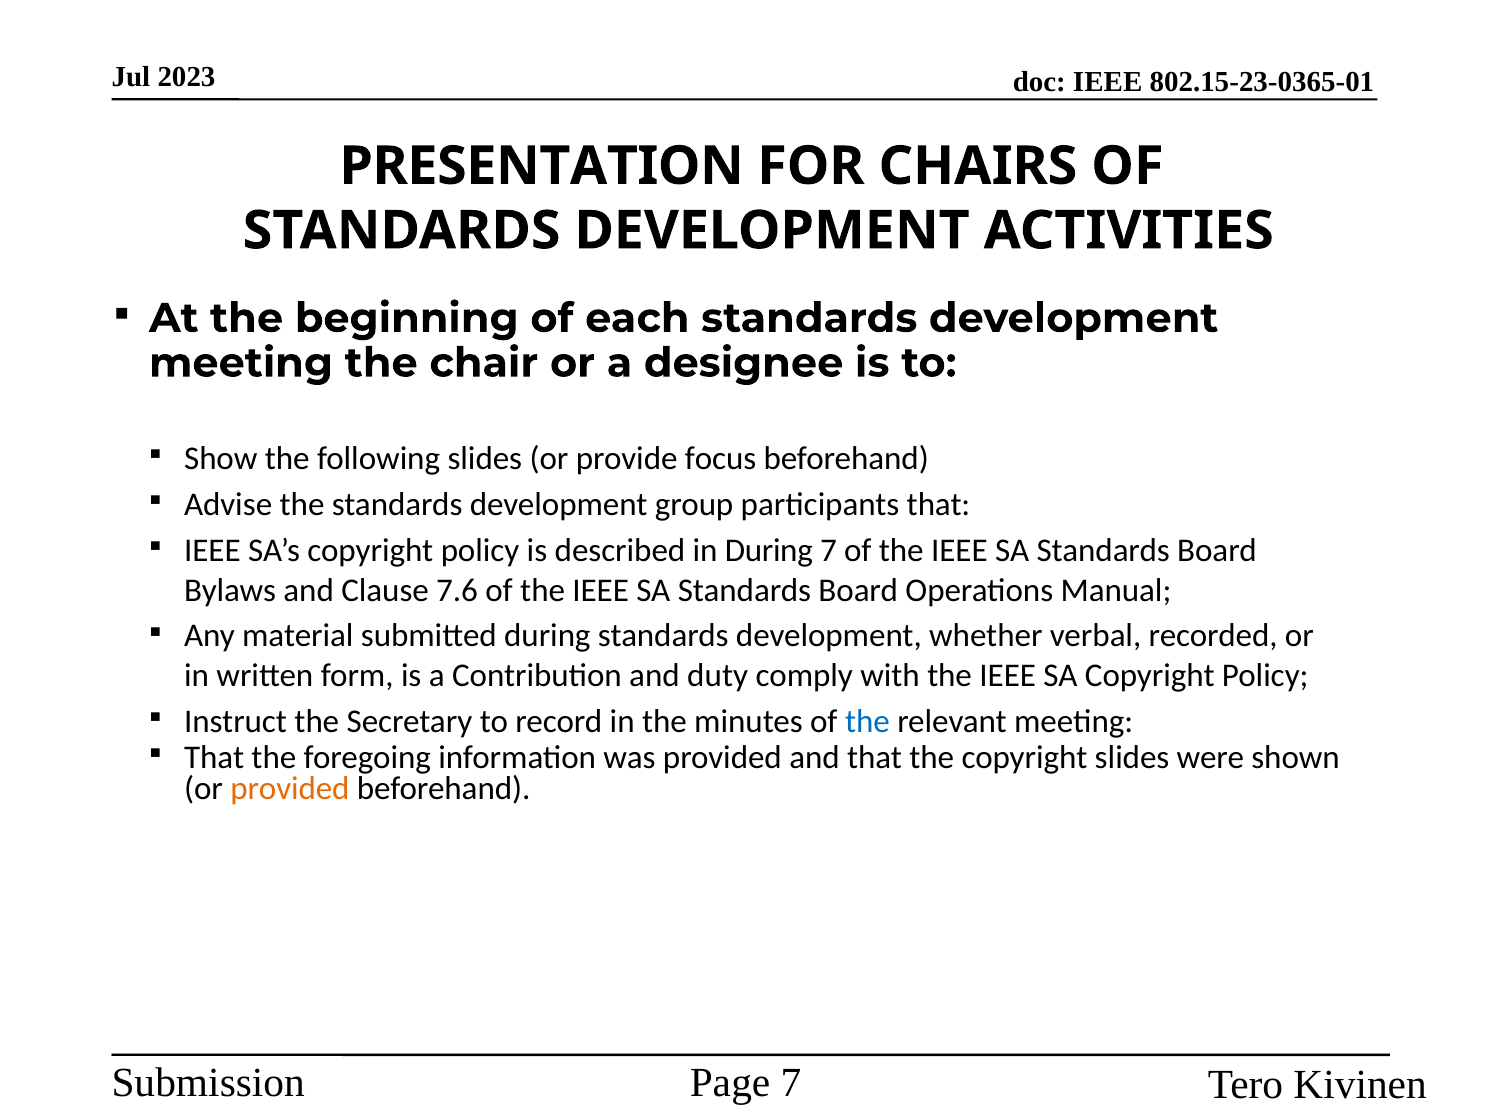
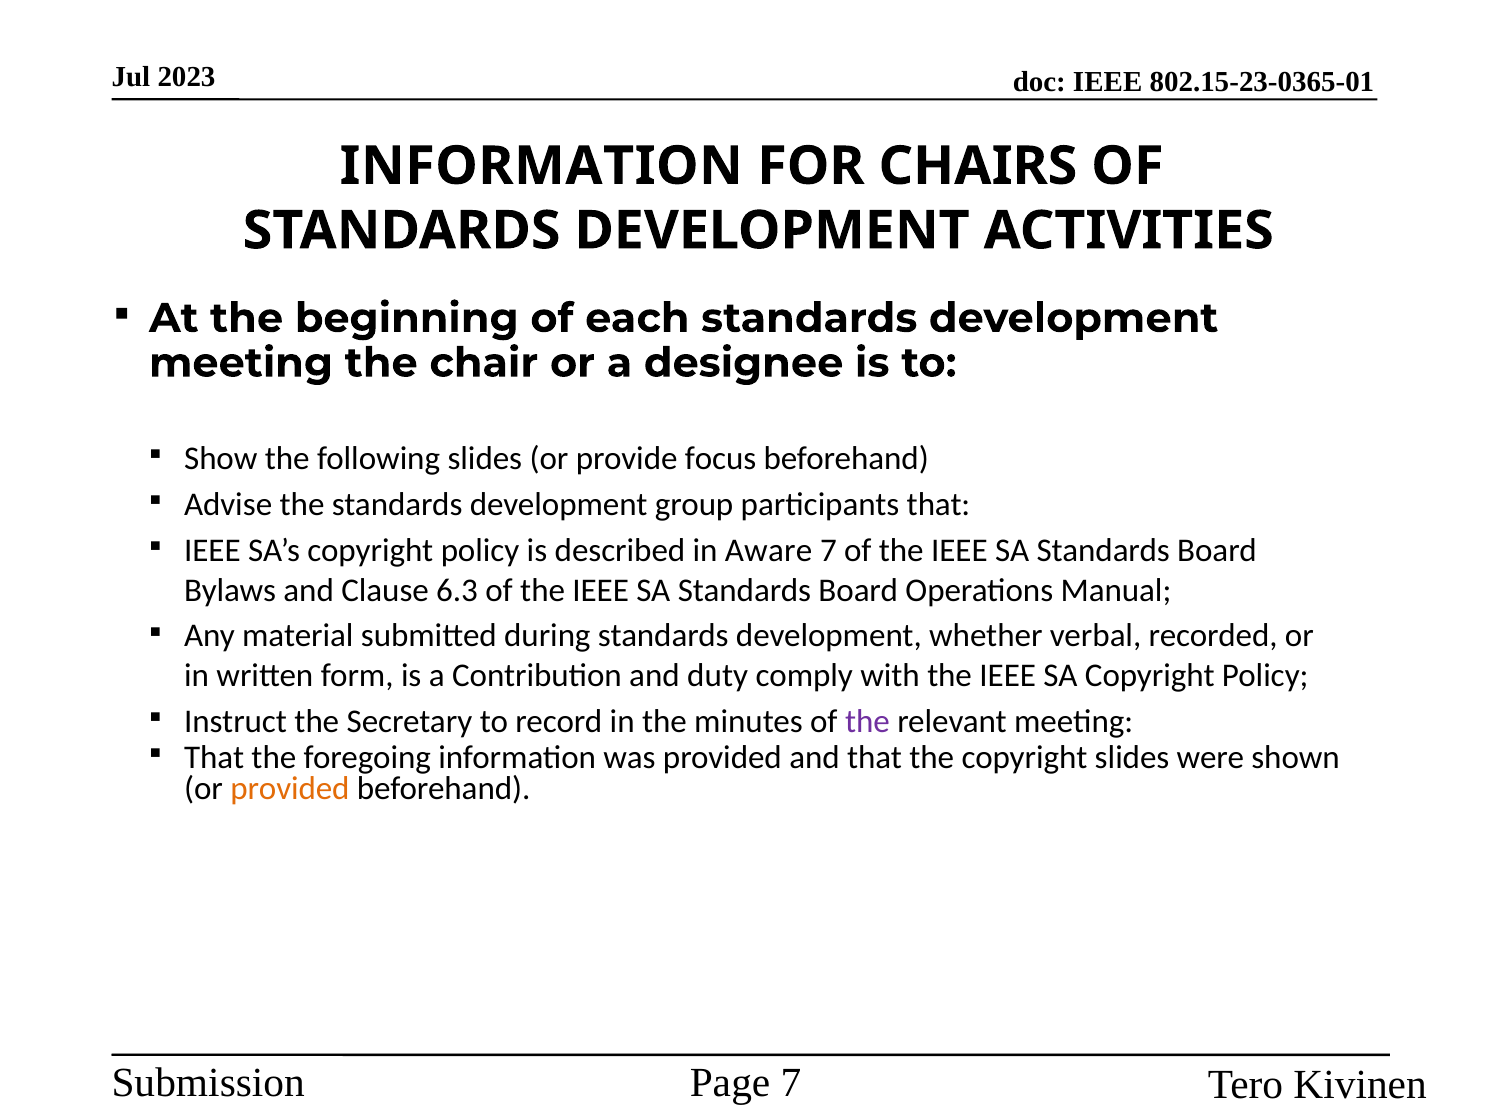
PRESENTATION: PRESENTATION -> INFORMATION (541, 166)
in During: During -> Aware (769, 550)
7.6: 7.6 -> 6.3 (457, 590)
the colour: blue -> purple (867, 721)
